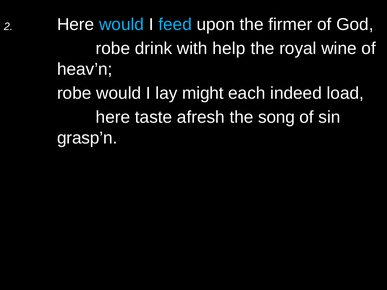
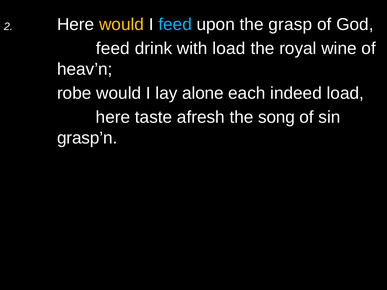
would colour: light blue -> yellow (122, 24)
firmer: firmer -> grasp (290, 24)
robe: robe -> feed (113, 49)
with help: help -> load (229, 49)
might: might -> alone (203, 93)
